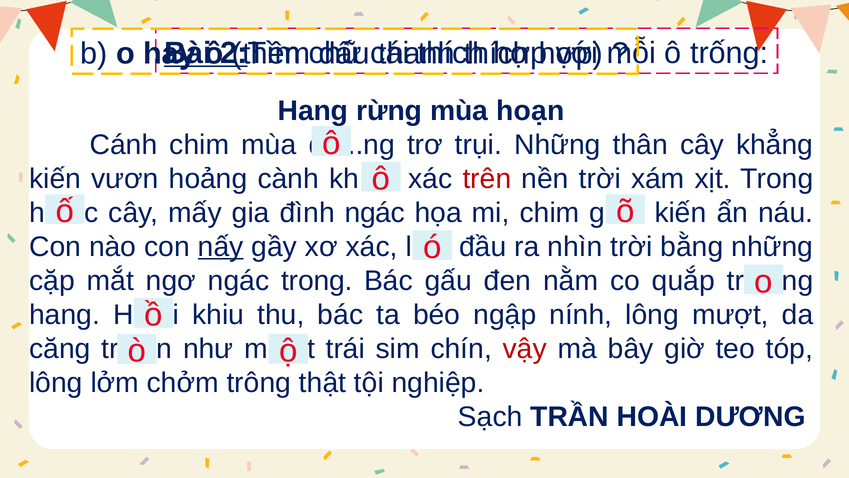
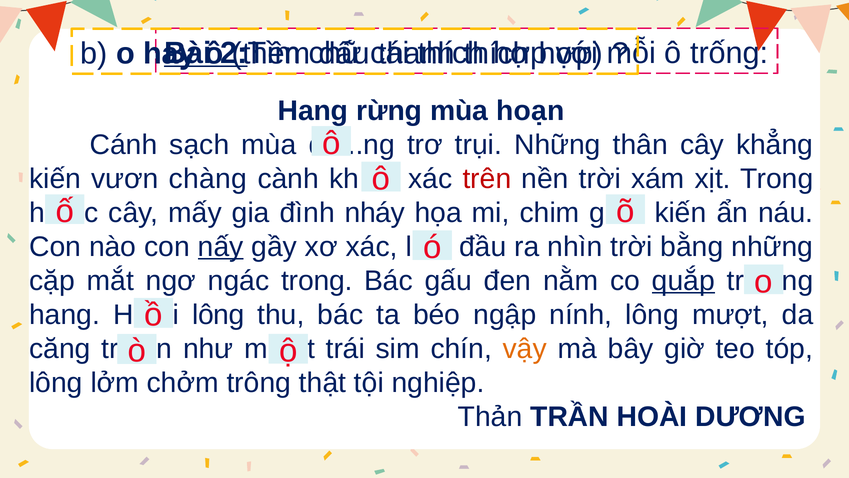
Cánh chim: chim -> sạch (199, 145)
hoảng: hoảng -> chàng (208, 179)
đình ngác: ngác -> nháy (375, 213)
quắp underline: none -> present (683, 280)
khiu: khiu -> lông (218, 314)
vậy colour: red -> orange (525, 348)
Sạch: Sạch -> Thản (490, 416)
